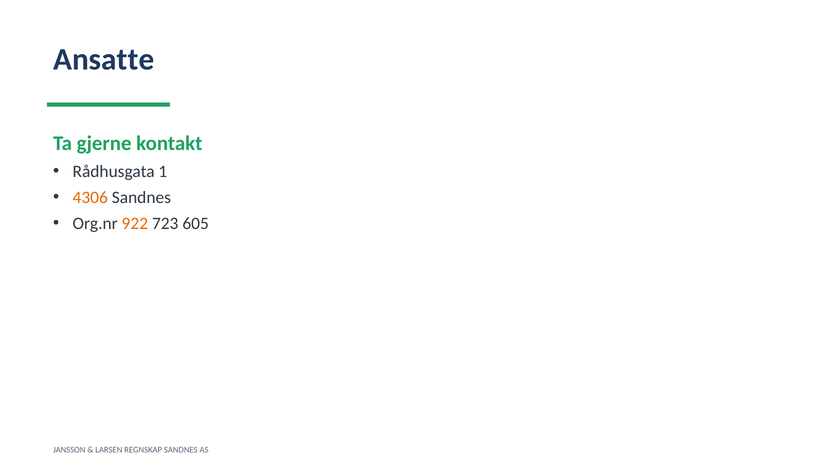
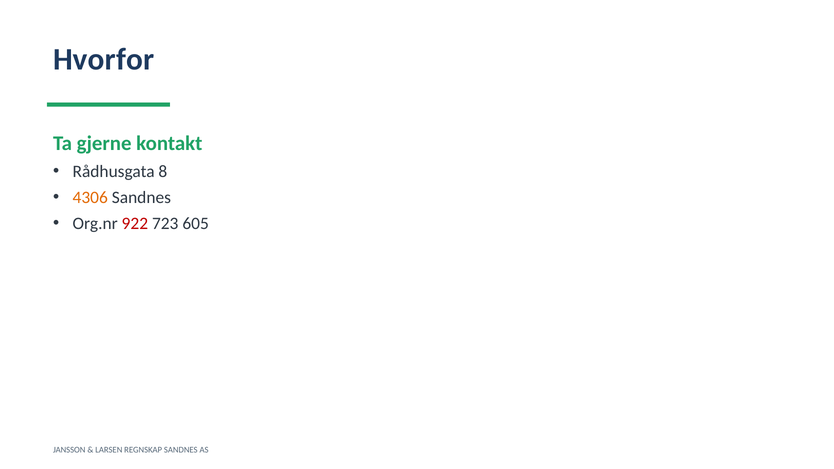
Ansatte: Ansatte -> Hvorfor (104, 60)
1: 1 -> 8 (163, 171)
922 colour: orange -> red (135, 224)
